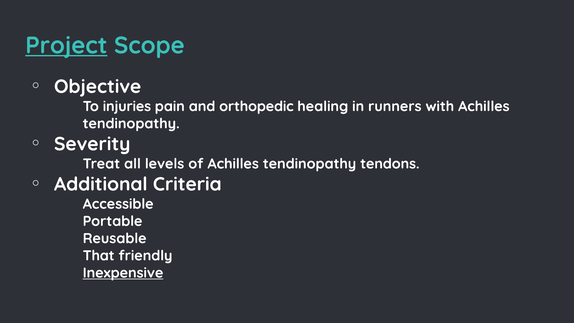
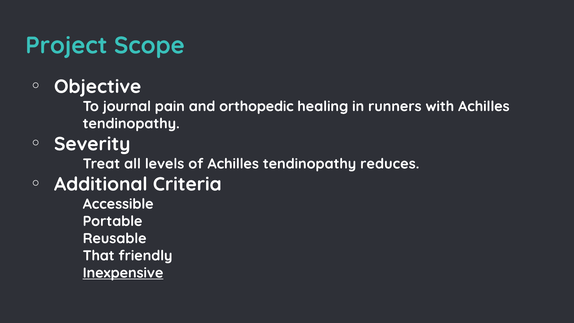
Project underline: present -> none (66, 45)
injuries: injuries -> journal (127, 106)
tendons: tendons -> reduces (390, 164)
